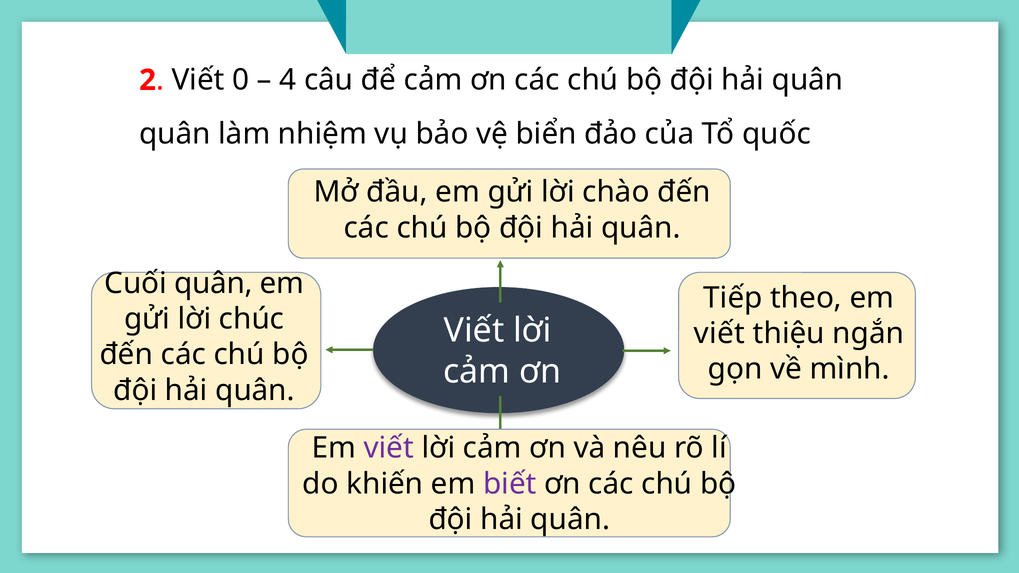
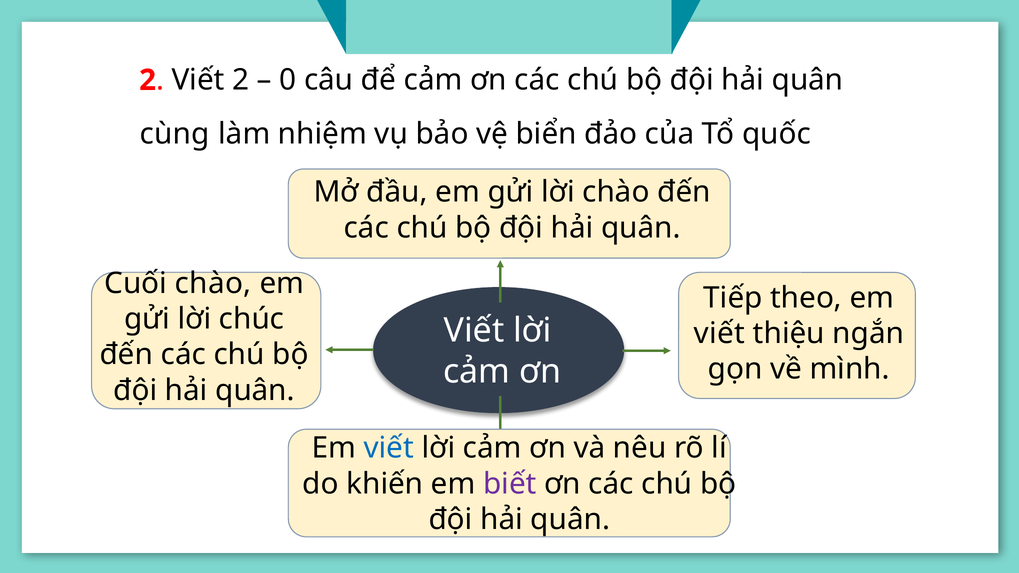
Viết 0: 0 -> 2 (241, 80)
4: 4 -> 0 (288, 80)
quân: quân -> cùng (175, 134)
Cuối quân: quân -> chào (213, 283)
viết colour: purple -> blue (389, 448)
